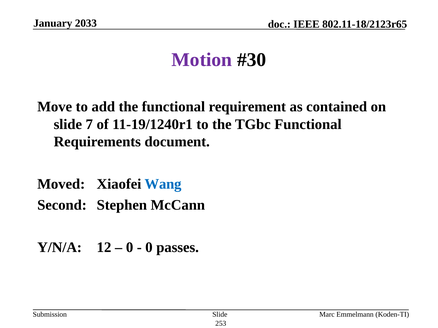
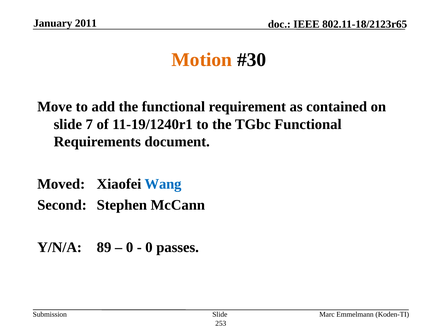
2033: 2033 -> 2011 (86, 23)
Motion colour: purple -> orange (202, 60)
12: 12 -> 89 (104, 248)
